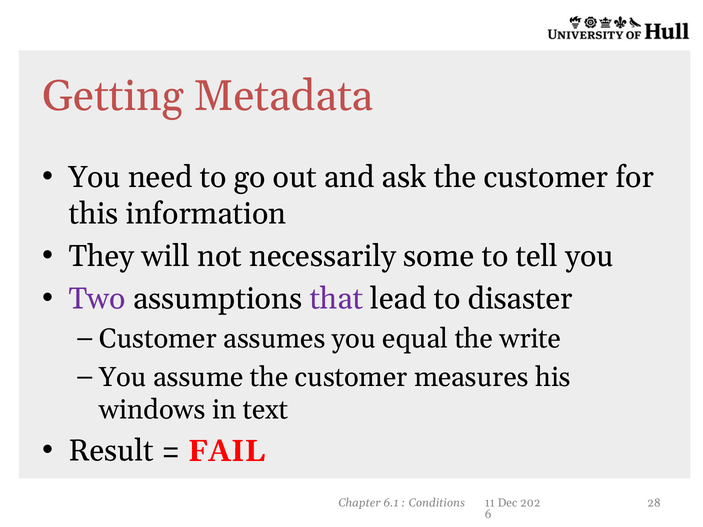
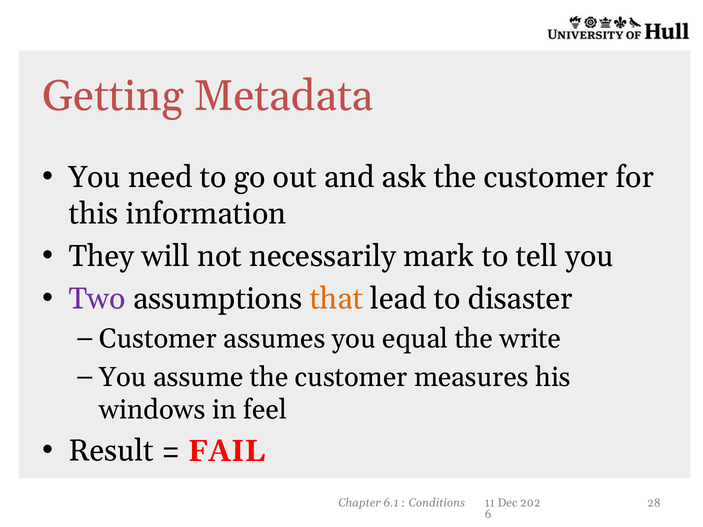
some: some -> mark (439, 257)
that colour: purple -> orange (336, 299)
text: text -> feel (265, 410)
